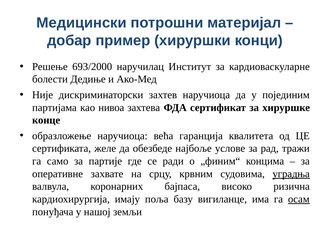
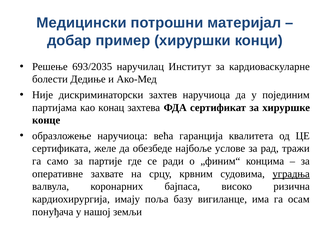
693/2000: 693/2000 -> 693/2035 (92, 66)
нивоа: нивоа -> конац (111, 107)
осам underline: present -> none (299, 199)
